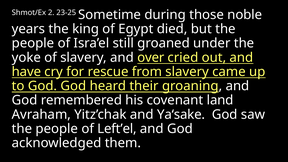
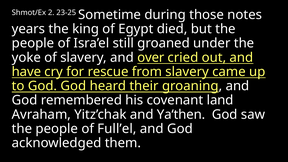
noble: noble -> notes (245, 15)
Ya‘sake: Ya‘sake -> Ya‘then (181, 114)
Left’el: Left’el -> Full’el (117, 129)
